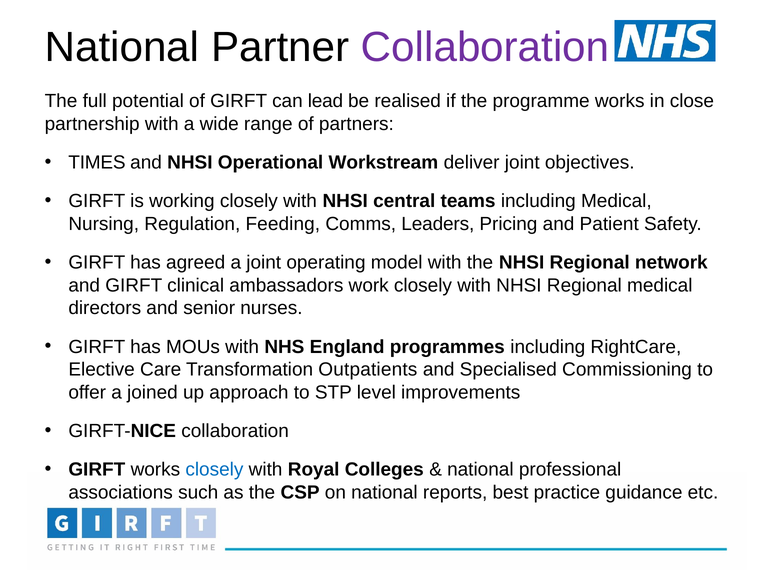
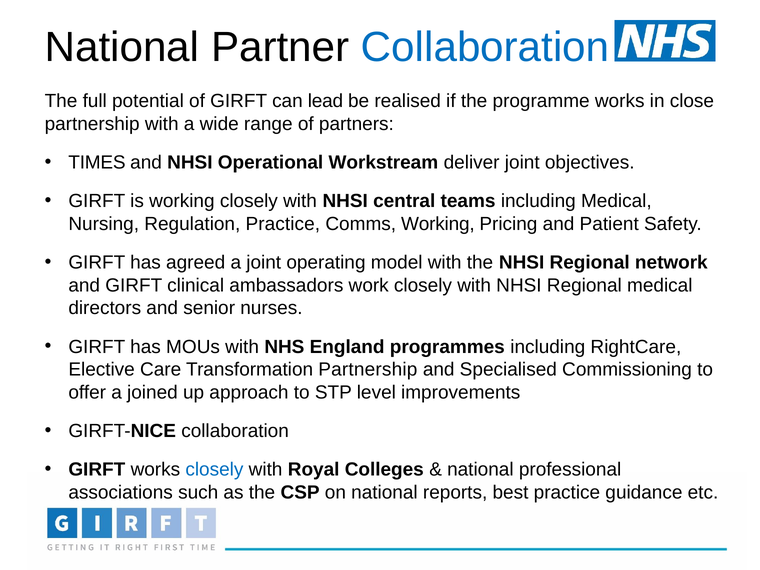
Collaboration colour: purple -> blue (485, 47)
Regulation Feeding: Feeding -> Practice (283, 224)
Comms Leaders: Leaders -> Working (438, 224)
Transformation Outpatients: Outpatients -> Partnership (368, 370)
